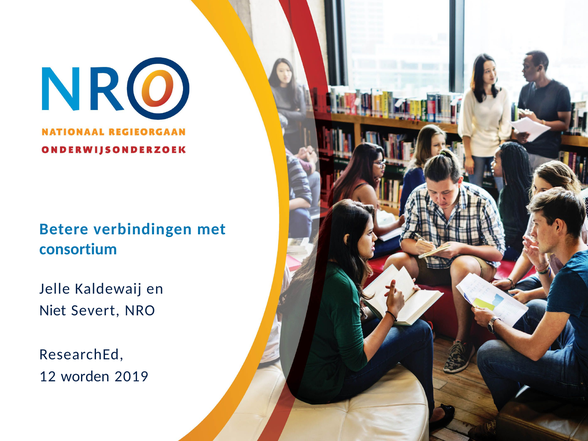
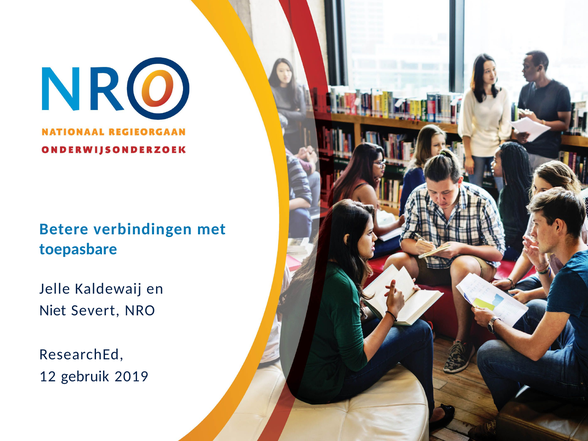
consortium: consortium -> toepasbare (78, 249)
worden: worden -> gebruik (85, 376)
